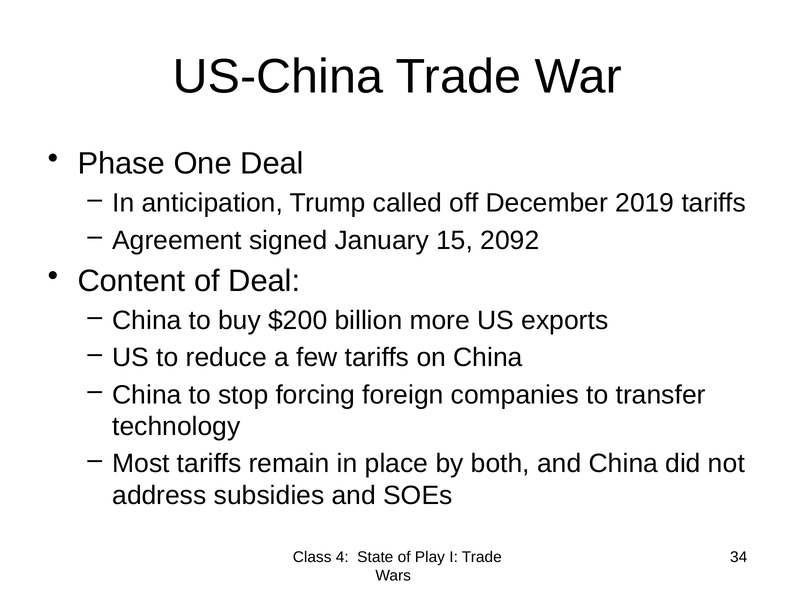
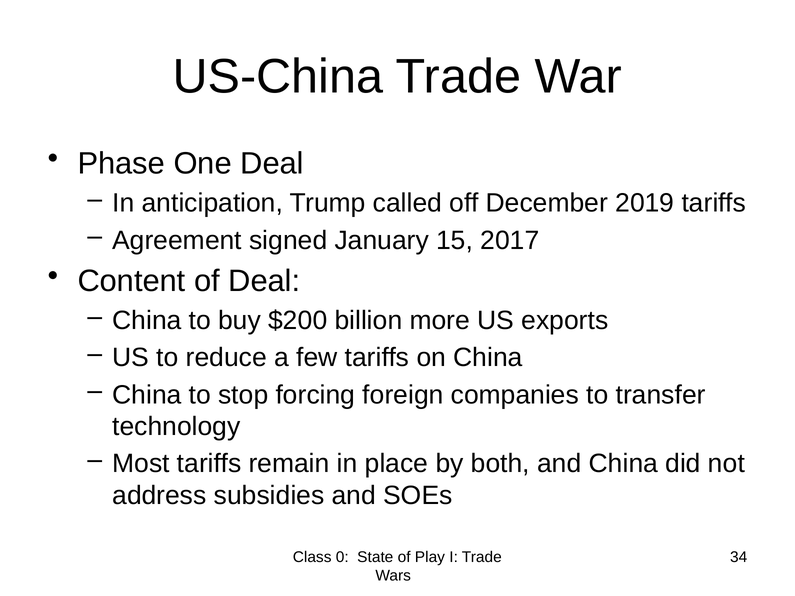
2092: 2092 -> 2017 (510, 240)
4: 4 -> 0 (342, 557)
